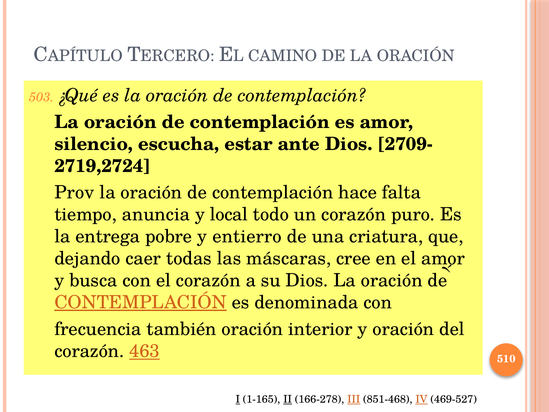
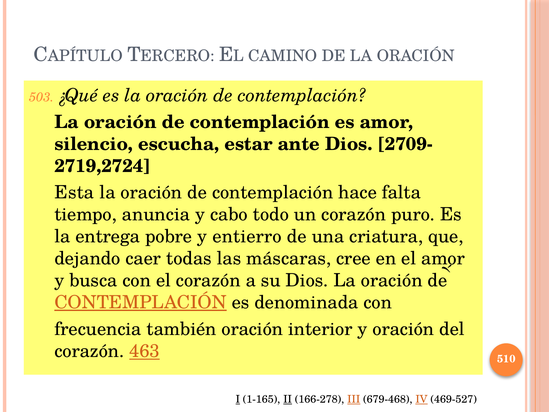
Prov: Prov -> Esta (74, 192)
local: local -> cabo (229, 214)
851-468: 851-468 -> 679-468 (388, 399)
